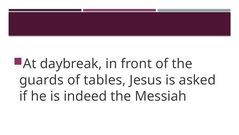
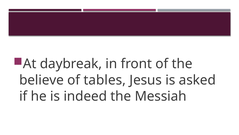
guards: guards -> believe (41, 80)
